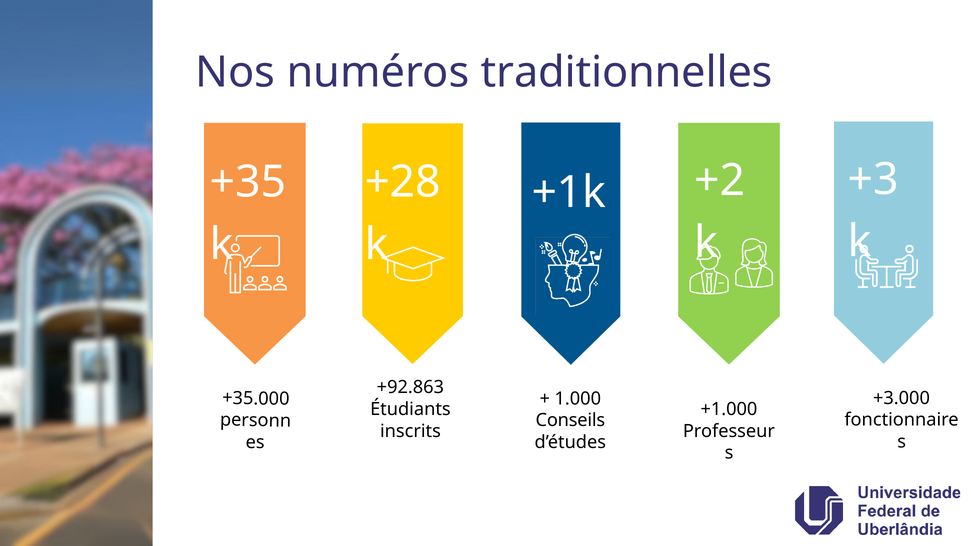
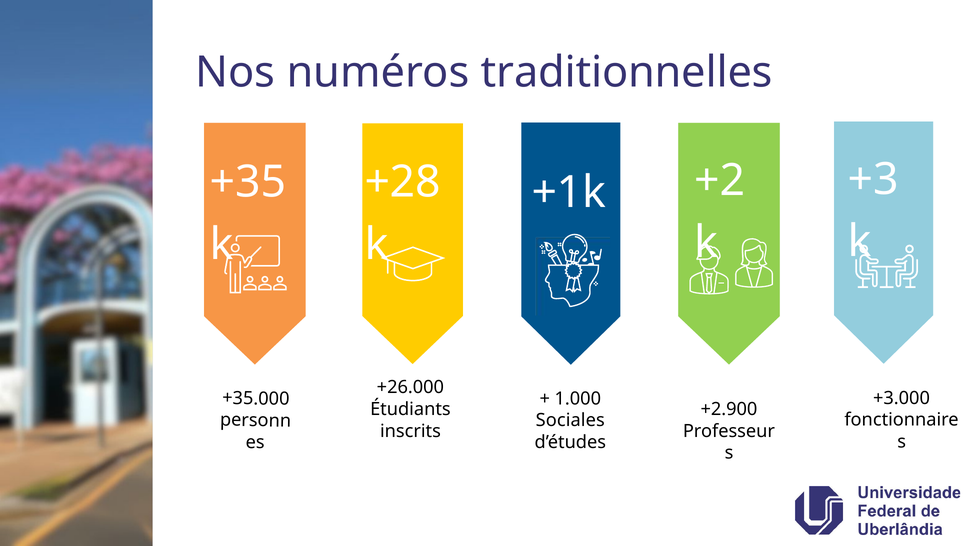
+92.863: +92.863 -> +26.000 (410, 388)
+1.000: +1.000 -> +2.900 (729, 409)
Conseils: Conseils -> Sociales (570, 421)
